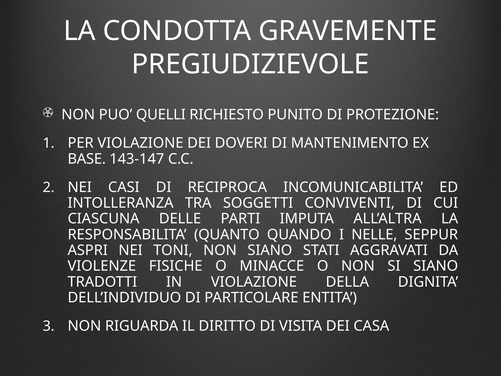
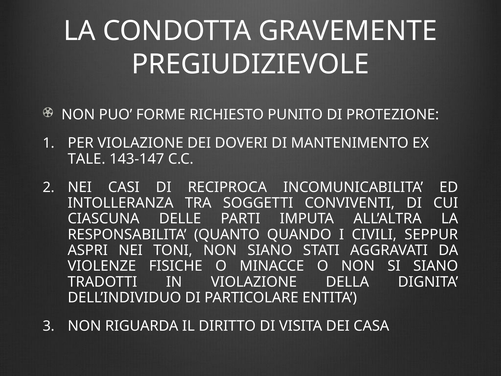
QUELLI: QUELLI -> FORME (161, 115)
BASE: BASE -> TALE (87, 159)
NELLE: NELLE -> CIVILI (374, 234)
